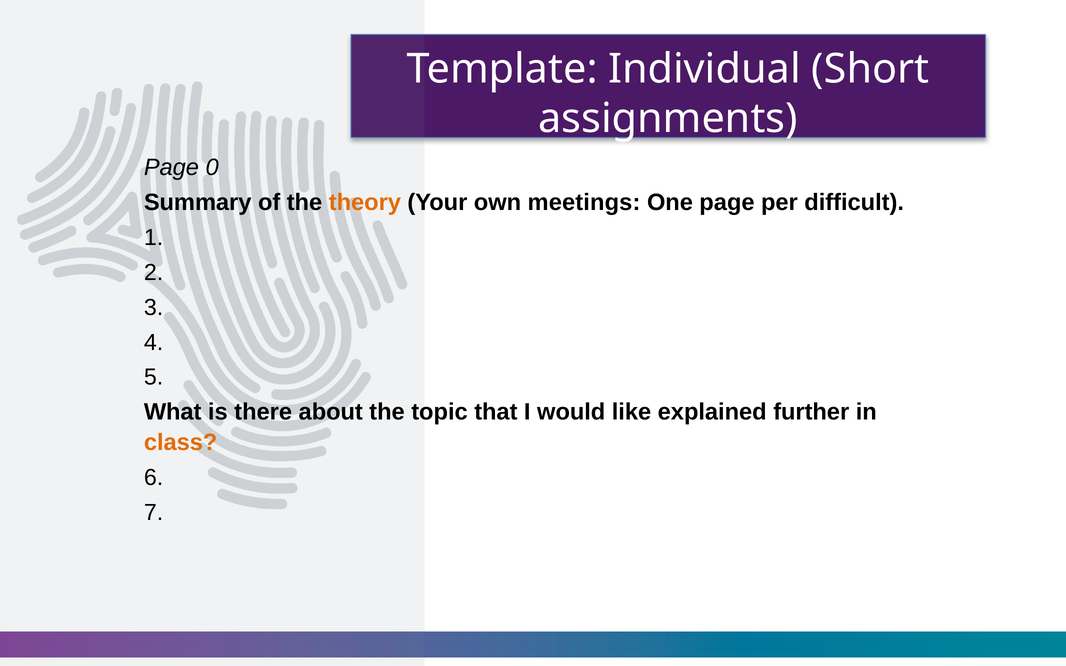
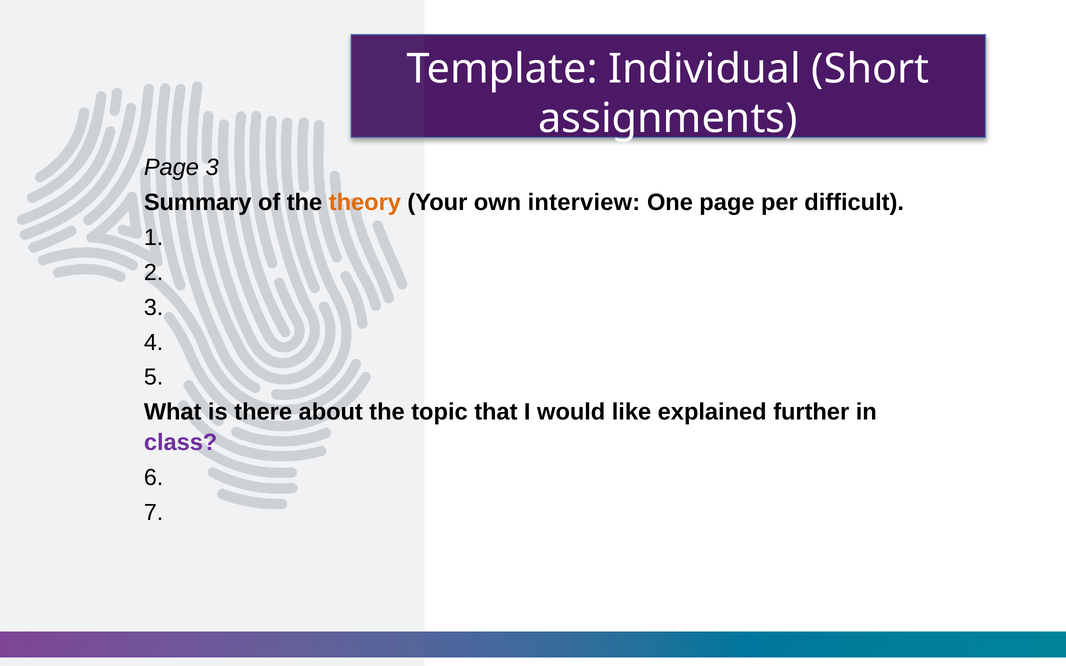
Page 0: 0 -> 3 (212, 168)
meetings: meetings -> interview (584, 203)
class colour: orange -> purple (181, 443)
